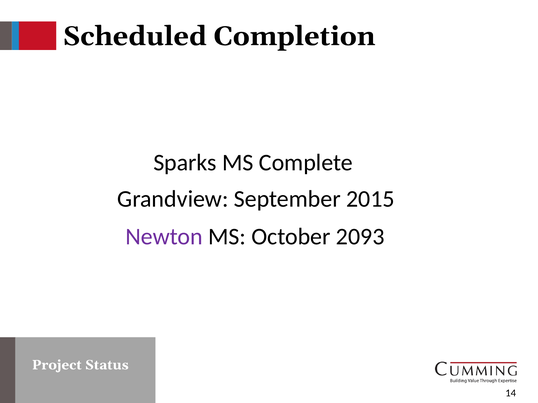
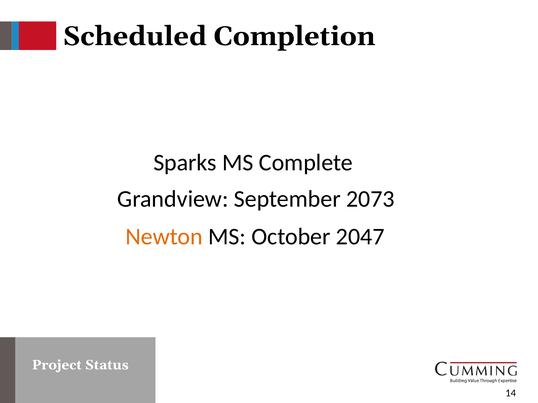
2015: 2015 -> 2073 (370, 199)
Newton colour: purple -> orange (164, 237)
2093: 2093 -> 2047 (360, 237)
